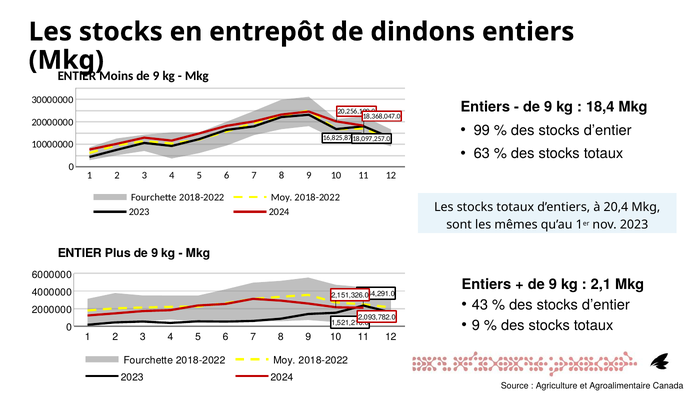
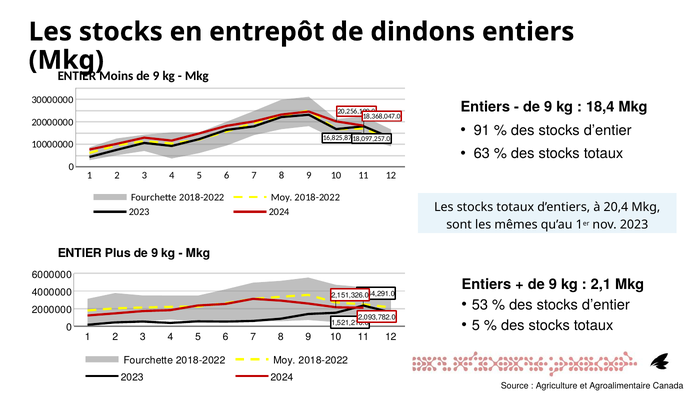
99: 99 -> 91 (482, 130)
43: 43 -> 53 (480, 305)
9: 9 -> 5 (476, 325)
